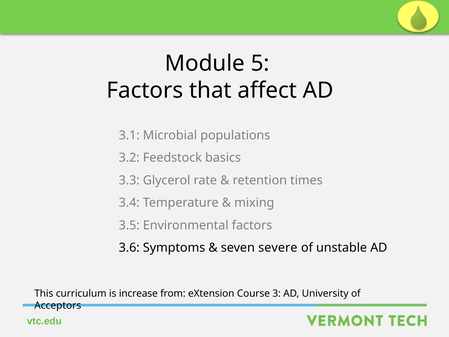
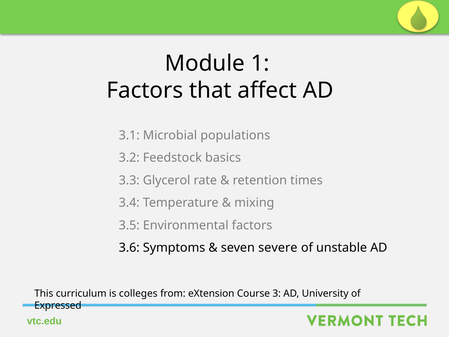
5: 5 -> 1 (260, 64)
increase: increase -> colleges (138, 293)
Acceptors: Acceptors -> Expressed (58, 305)
